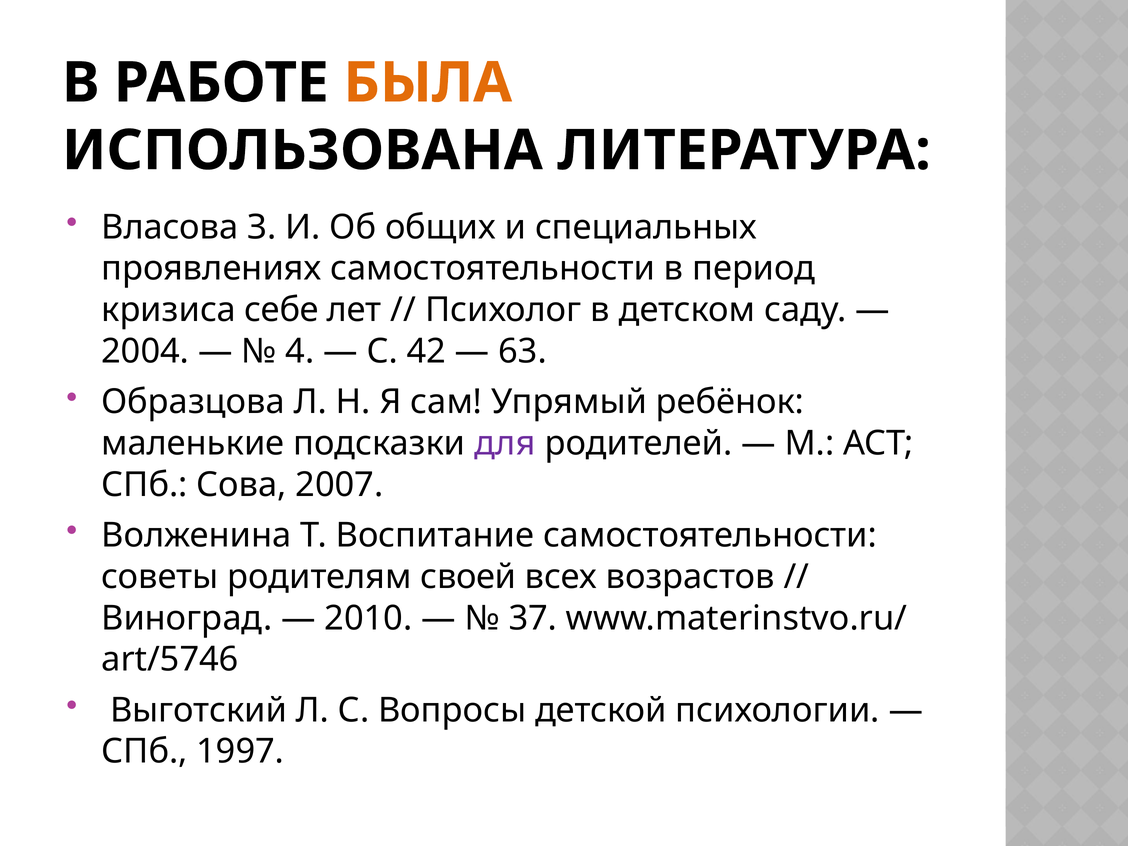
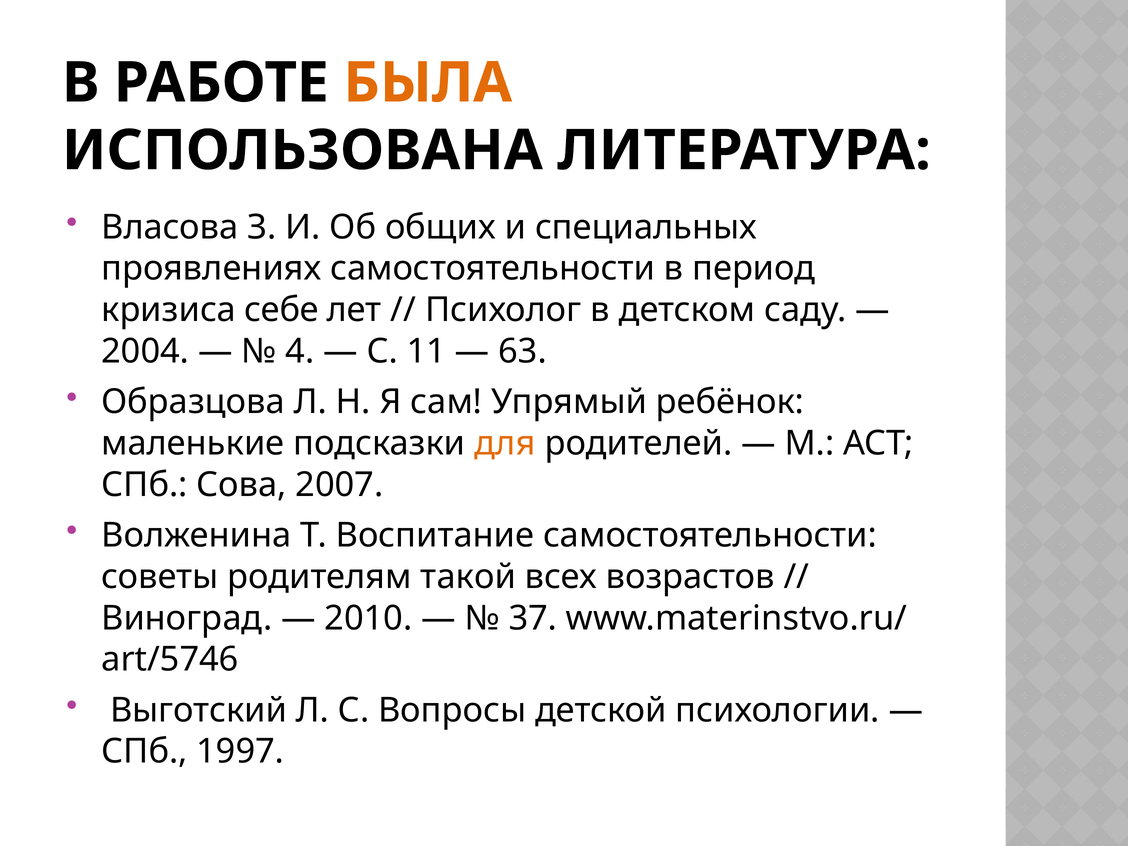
42: 42 -> 11 (426, 351)
для colour: purple -> orange (505, 443)
своей: своей -> такой (468, 577)
